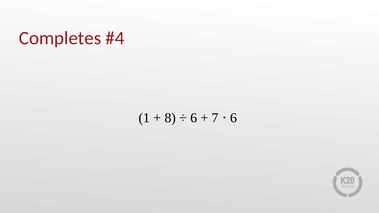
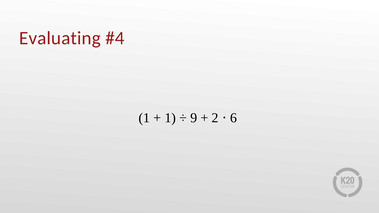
Completes: Completes -> Evaluating (60, 38)
8: 8 -> 1 (170, 118)
6: 6 -> 9 (194, 118)
7: 7 -> 2 (215, 118)
